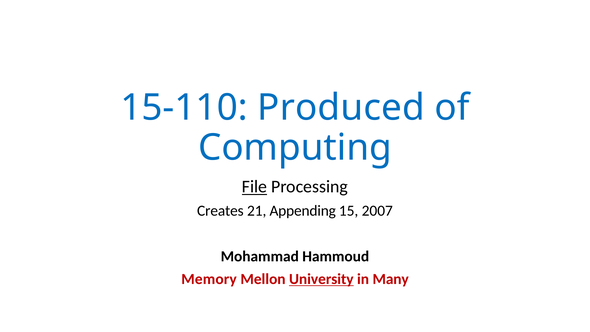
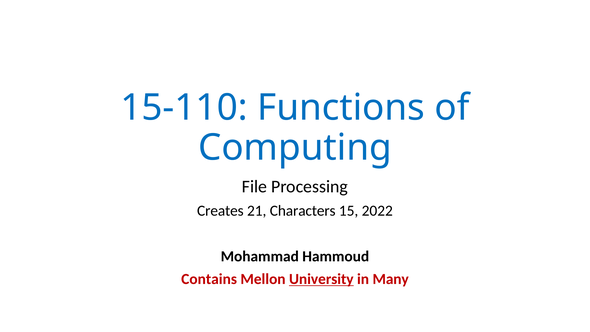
Produced: Produced -> Functions (341, 108)
File underline: present -> none (255, 187)
Appending: Appending -> Characters (303, 211)
2007: 2007 -> 2022 (377, 211)
Memory: Memory -> Contains (209, 279)
